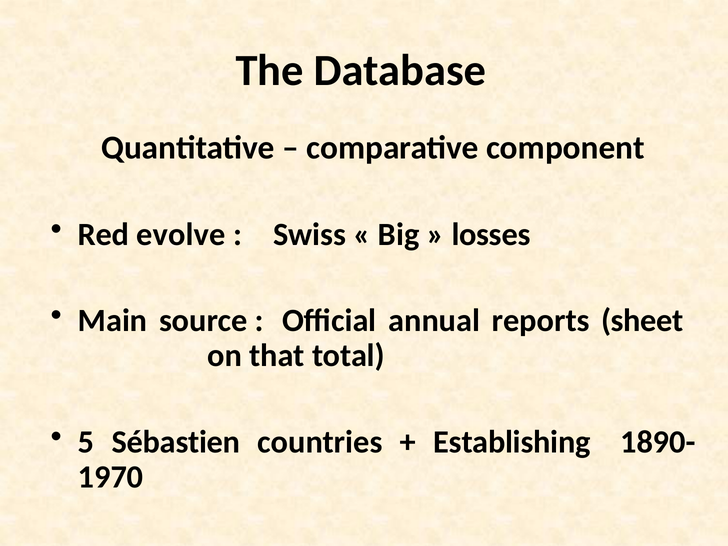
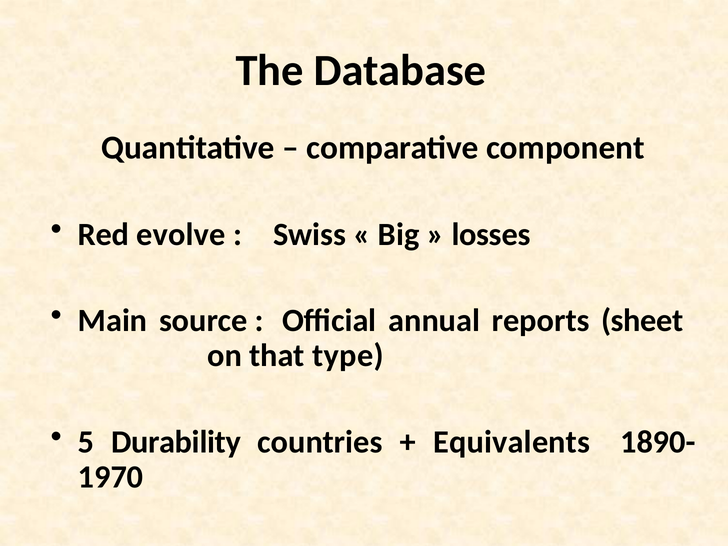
total: total -> type (348, 356)
Sébastien: Sébastien -> Durability (176, 442)
Establishing: Establishing -> Equivalents (512, 442)
